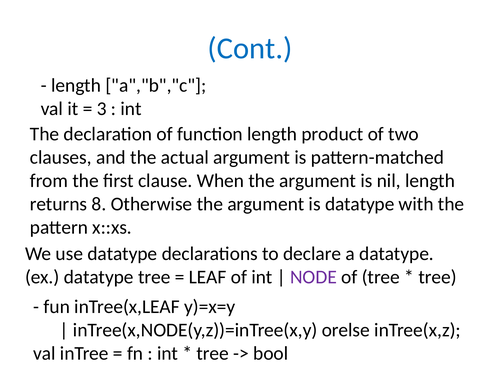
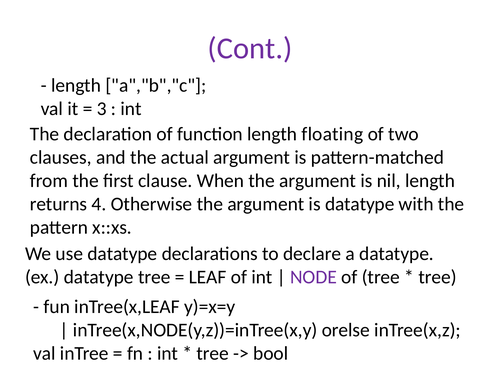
Cont colour: blue -> purple (250, 48)
product: product -> floating (332, 134)
8: 8 -> 4 (99, 204)
